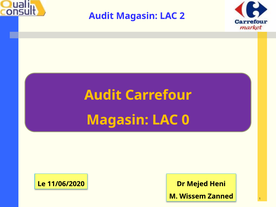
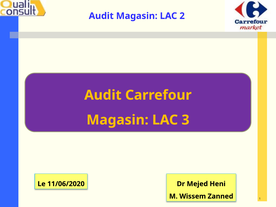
0: 0 -> 3 (185, 120)
